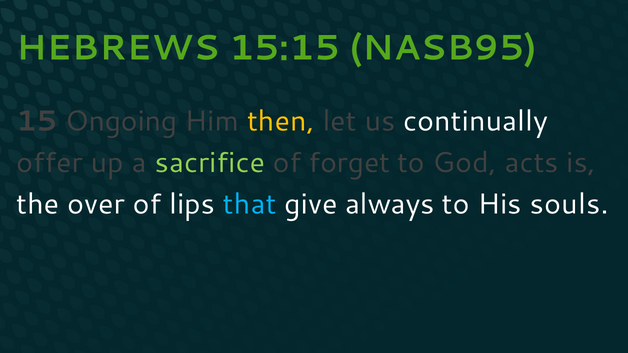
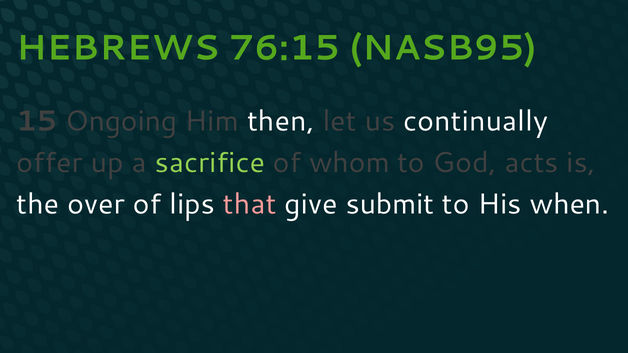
15:15: 15:15 -> 76:15 (284, 48)
then colour: yellow -> white (281, 121)
forget: forget -> whom (349, 163)
that colour: light blue -> pink (250, 204)
always: always -> submit (390, 204)
souls: souls -> when (569, 204)
